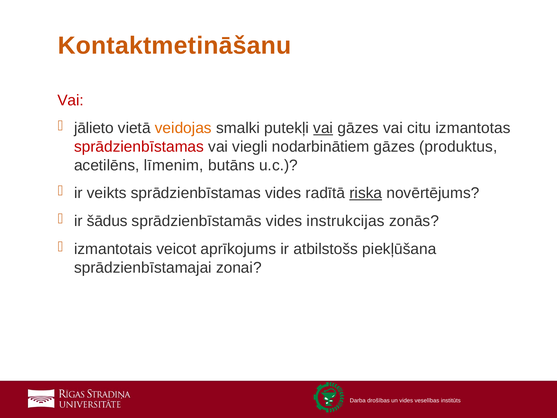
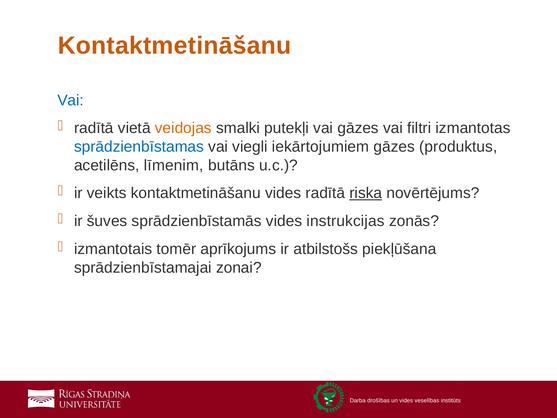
Vai colour: red -> blue (71, 100)
jālieto: jālieto -> radītā (94, 128)
vai underline: present -> none (323, 128)
citu: citu -> filtri (419, 128)
sprādzienbīstamas colour: red -> blue (139, 147)
nodarbinātiem: nodarbinātiem -> iekārtojumiem (321, 147)
veikts sprādzienbīstamas: sprādzienbīstamas -> kontaktmetināšanu (196, 193)
šādus: šādus -> šuves (107, 221)
veicot: veicot -> tomēr (176, 249)
